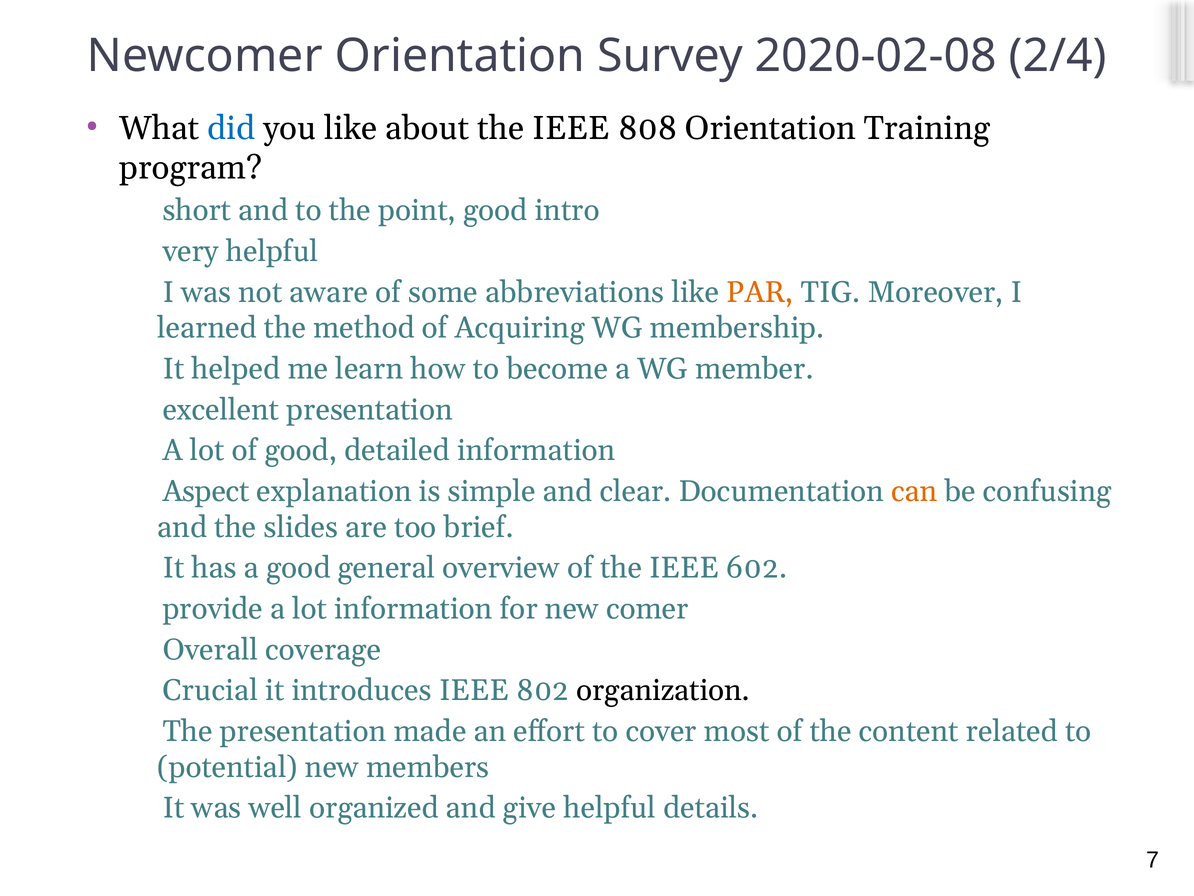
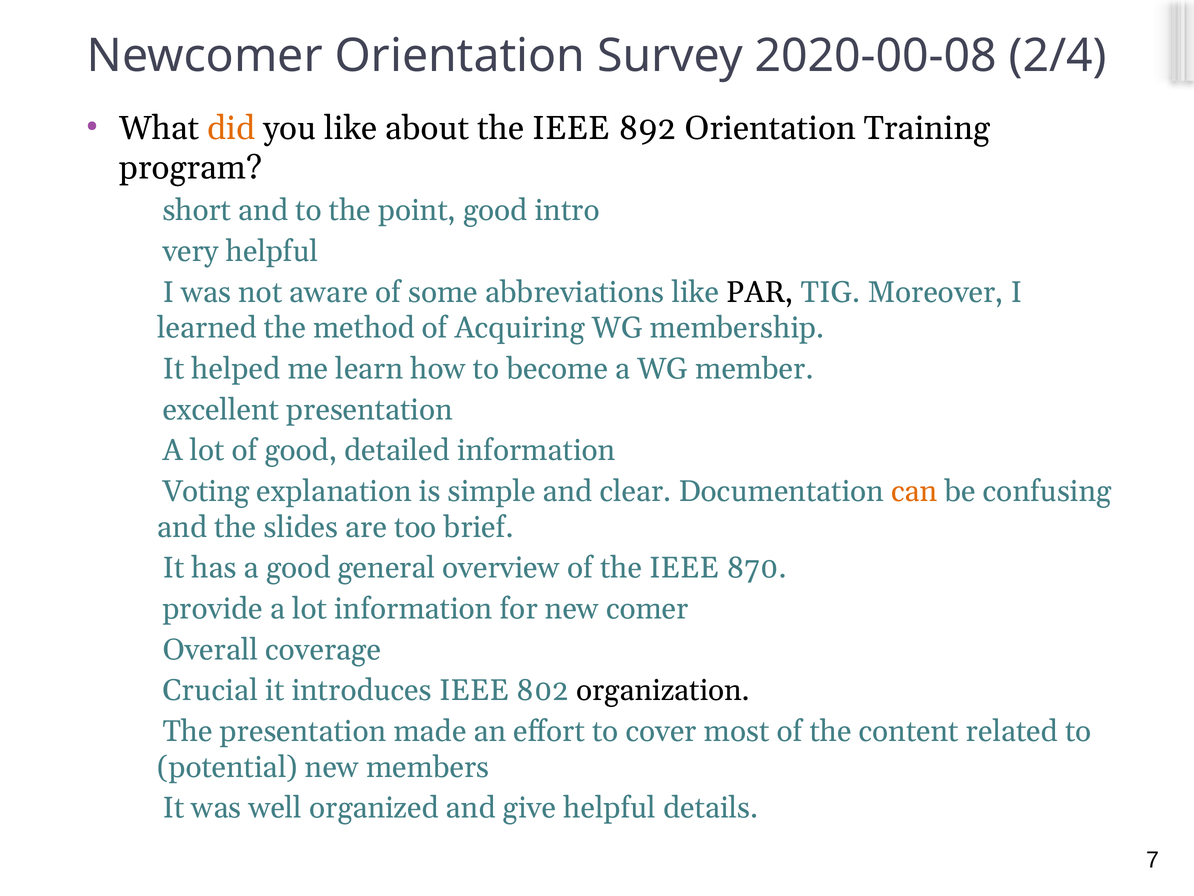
2020-02-08: 2020-02-08 -> 2020-00-08 (876, 56)
did colour: blue -> orange (231, 128)
808: 808 -> 892 (647, 128)
PAR colour: orange -> black (760, 292)
Aspect: Aspect -> Voting (206, 491)
602: 602 -> 870 (757, 568)
